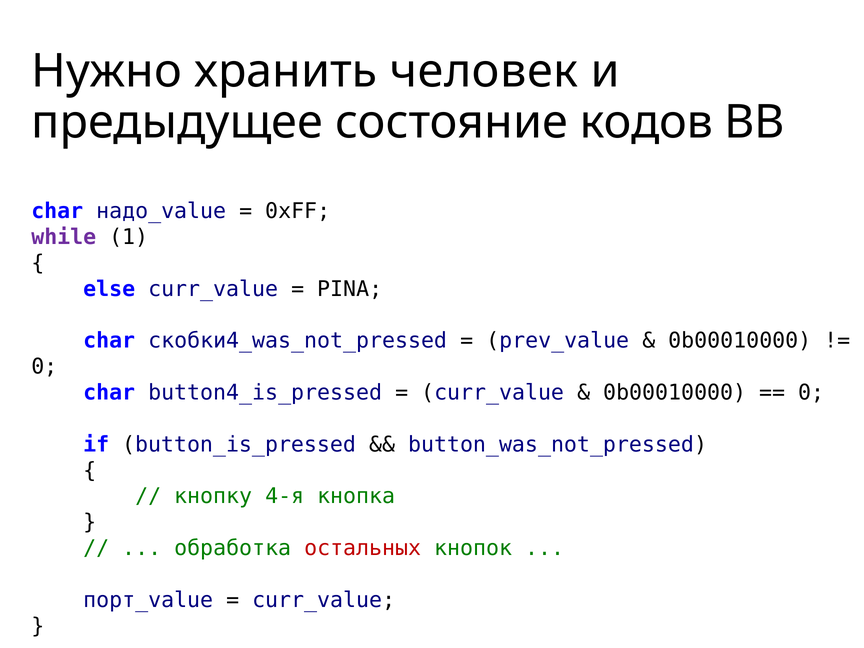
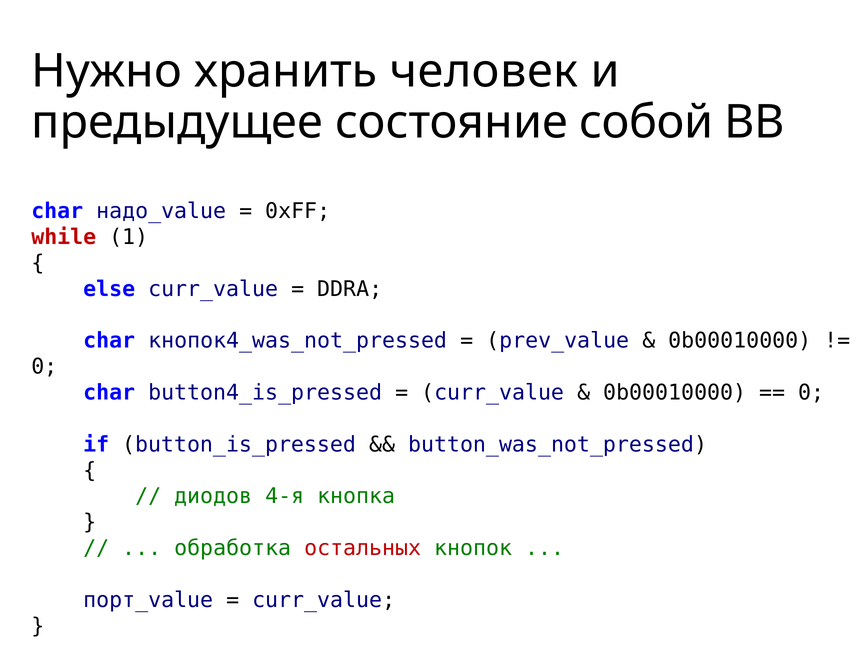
кодов: кодов -> собой (646, 122)
while colour: purple -> red (64, 237)
PINA: PINA -> DDRA (350, 289)
скобки4_was_not_pressed: скобки4_was_not_pressed -> кнопок4_was_not_pressed (298, 341)
кнопку: кнопку -> диодов (213, 496)
